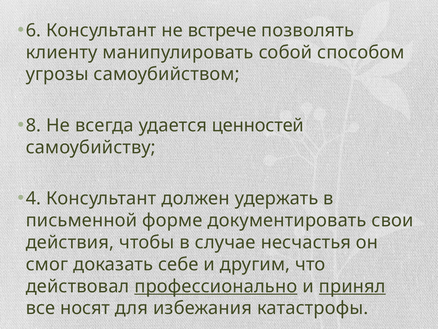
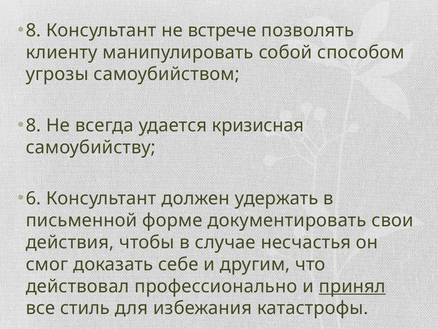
6: 6 -> 8 (33, 30)
ценностей: ценностей -> кризисная (258, 125)
4: 4 -> 6 (33, 198)
профессионально underline: present -> none (216, 286)
носят: носят -> стиль (85, 308)
